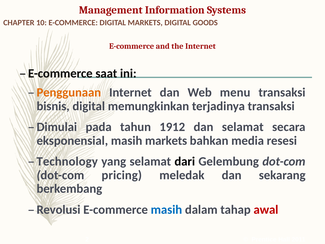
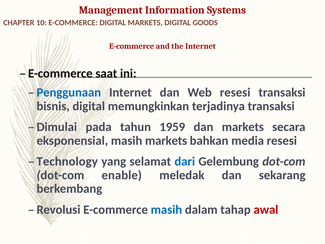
Penggunaan colour: orange -> blue (69, 92)
Web menu: menu -> resesi (235, 92)
1912: 1912 -> 1959 (172, 127)
dan selamat: selamat -> markets (243, 127)
dari colour: black -> blue (185, 161)
pricing: pricing -> enable (122, 175)
